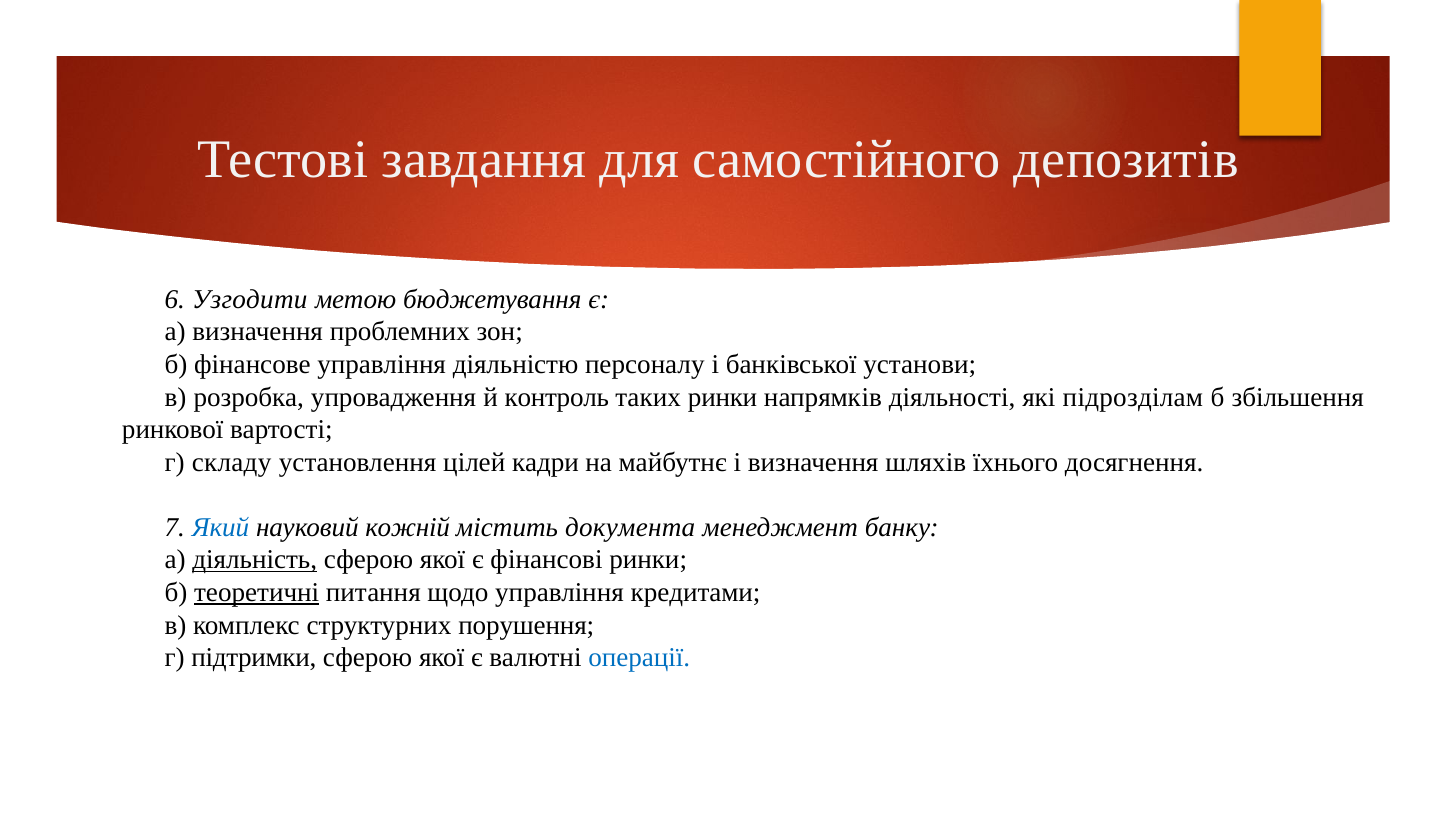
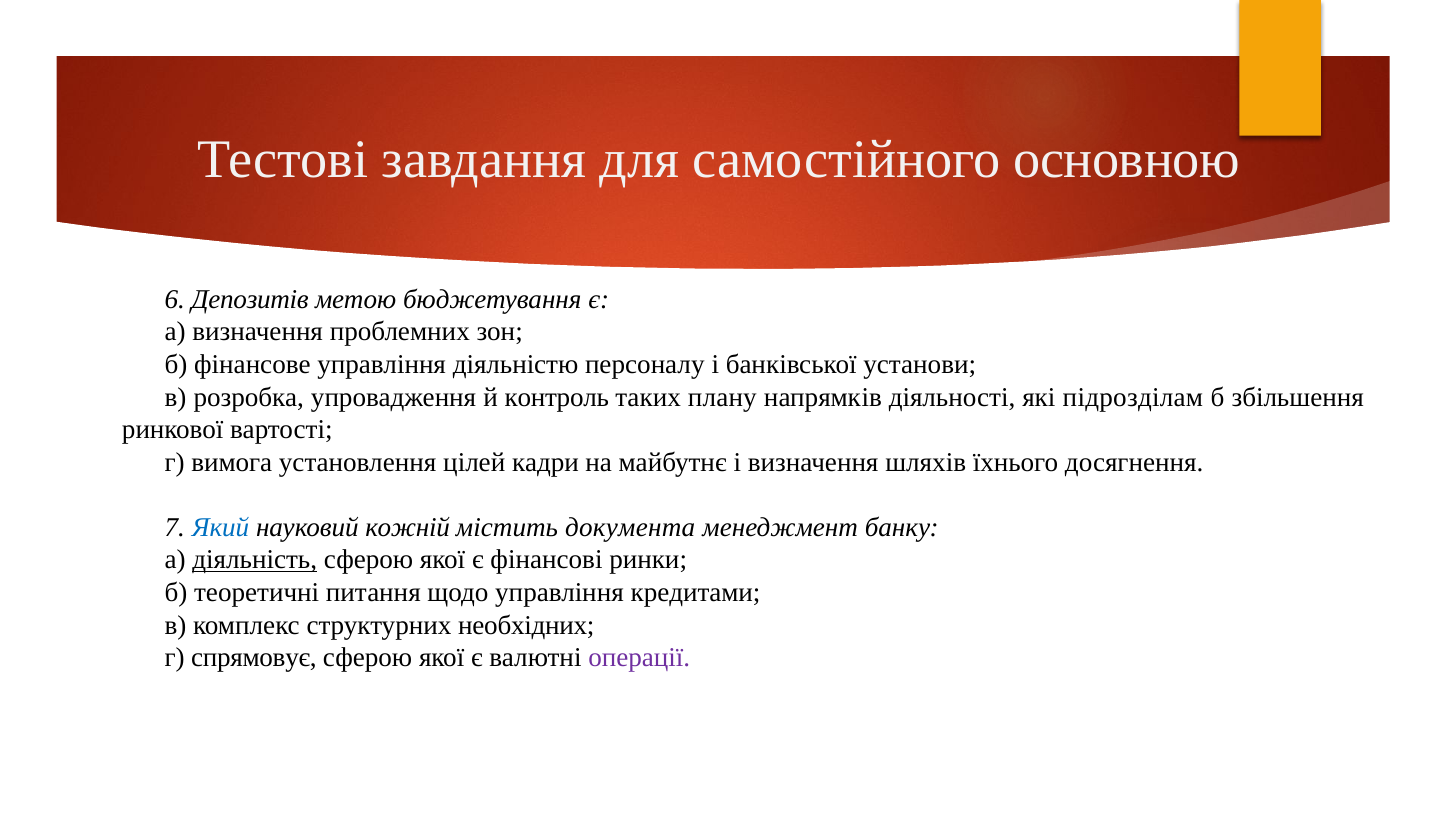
депозитів: депозитів -> основною (1127, 159)
Узгодити: Узгодити -> Депозитів (250, 299)
таких ринки: ринки -> плану (722, 397)
складу: складу -> вимога (232, 462)
теоретичні underline: present -> none (257, 592)
порушення: порушення -> необхідних (526, 625)
підтримки: підтримки -> спрямовує (254, 658)
операції colour: blue -> purple (639, 658)
